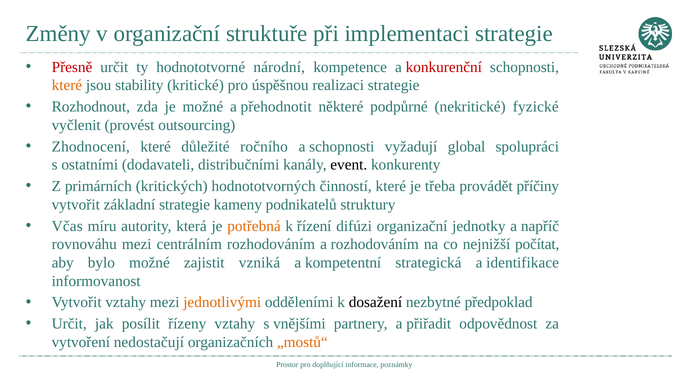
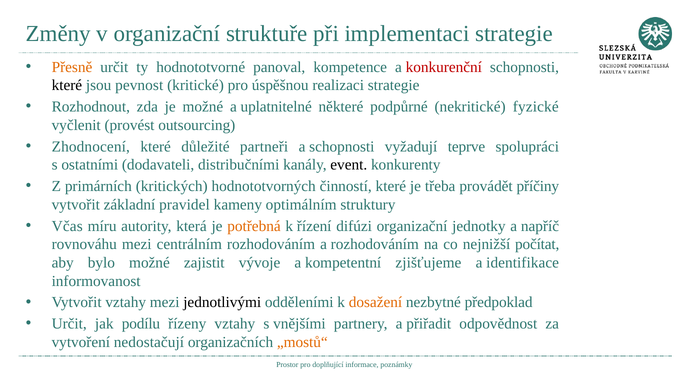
Přesně colour: red -> orange (72, 67)
národní: národní -> panoval (279, 67)
které colour: orange -> black (67, 86)
stability: stability -> pevnost (139, 86)
přehodnotit: přehodnotit -> uplatnitelné (276, 107)
ročního: ročního -> partneři (264, 147)
global: global -> teprve (467, 147)
základní strategie: strategie -> pravidel (184, 205)
podnikatelů: podnikatelů -> optimálním (301, 205)
vzniká: vzniká -> vývoje (260, 263)
strategická: strategická -> zjišťujeme (428, 263)
jednotlivými colour: orange -> black (222, 303)
dosažení colour: black -> orange (375, 303)
posílit: posílit -> podílu (141, 324)
